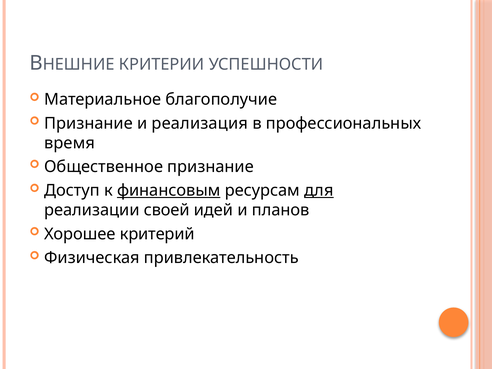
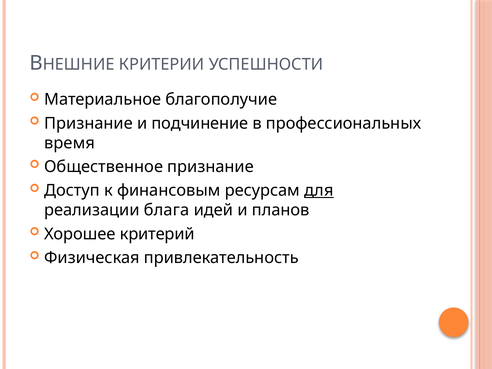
реализация: реализация -> подчинение (200, 123)
финансовым underline: present -> none (169, 191)
своей: своей -> блага (167, 210)
